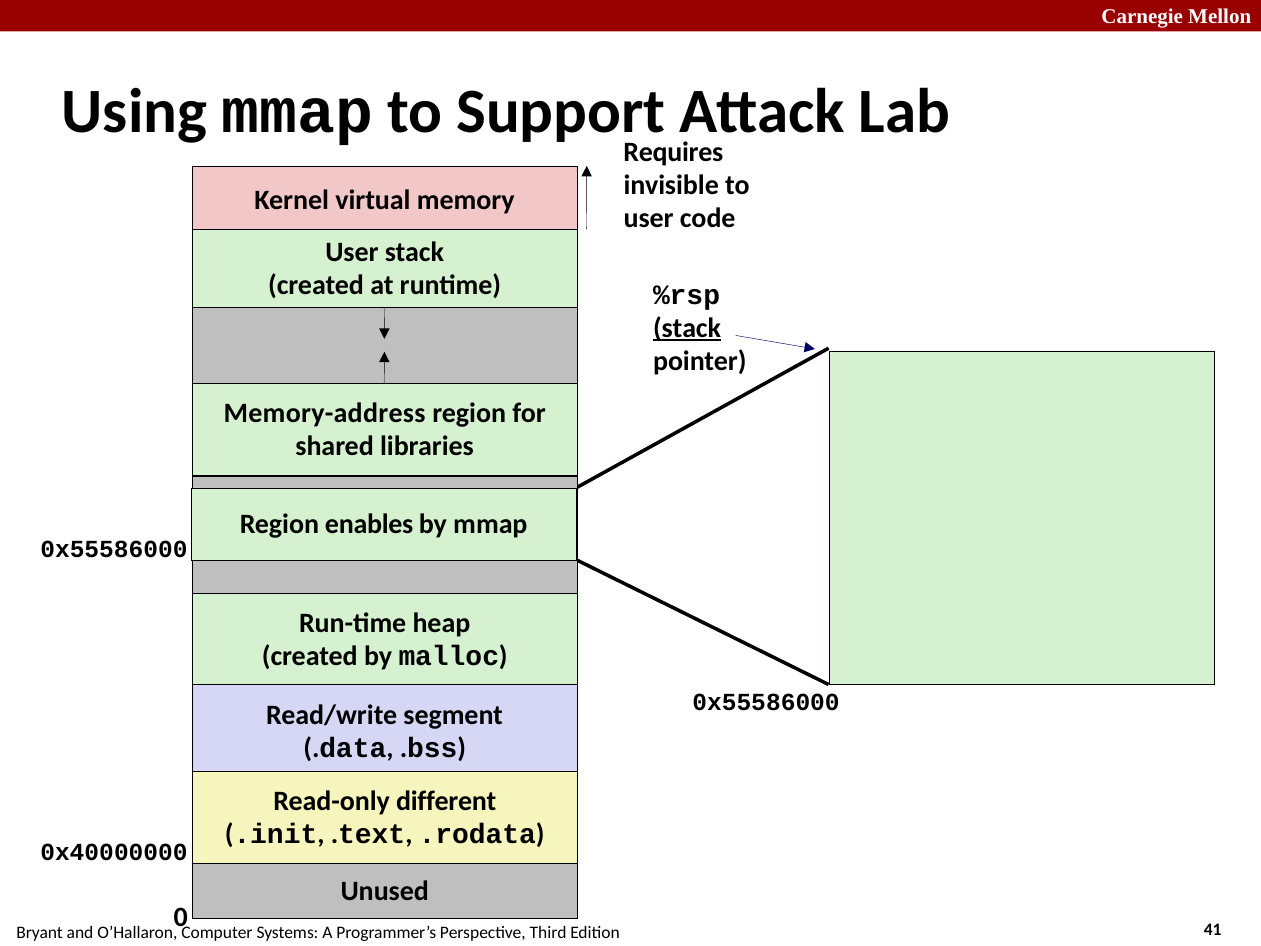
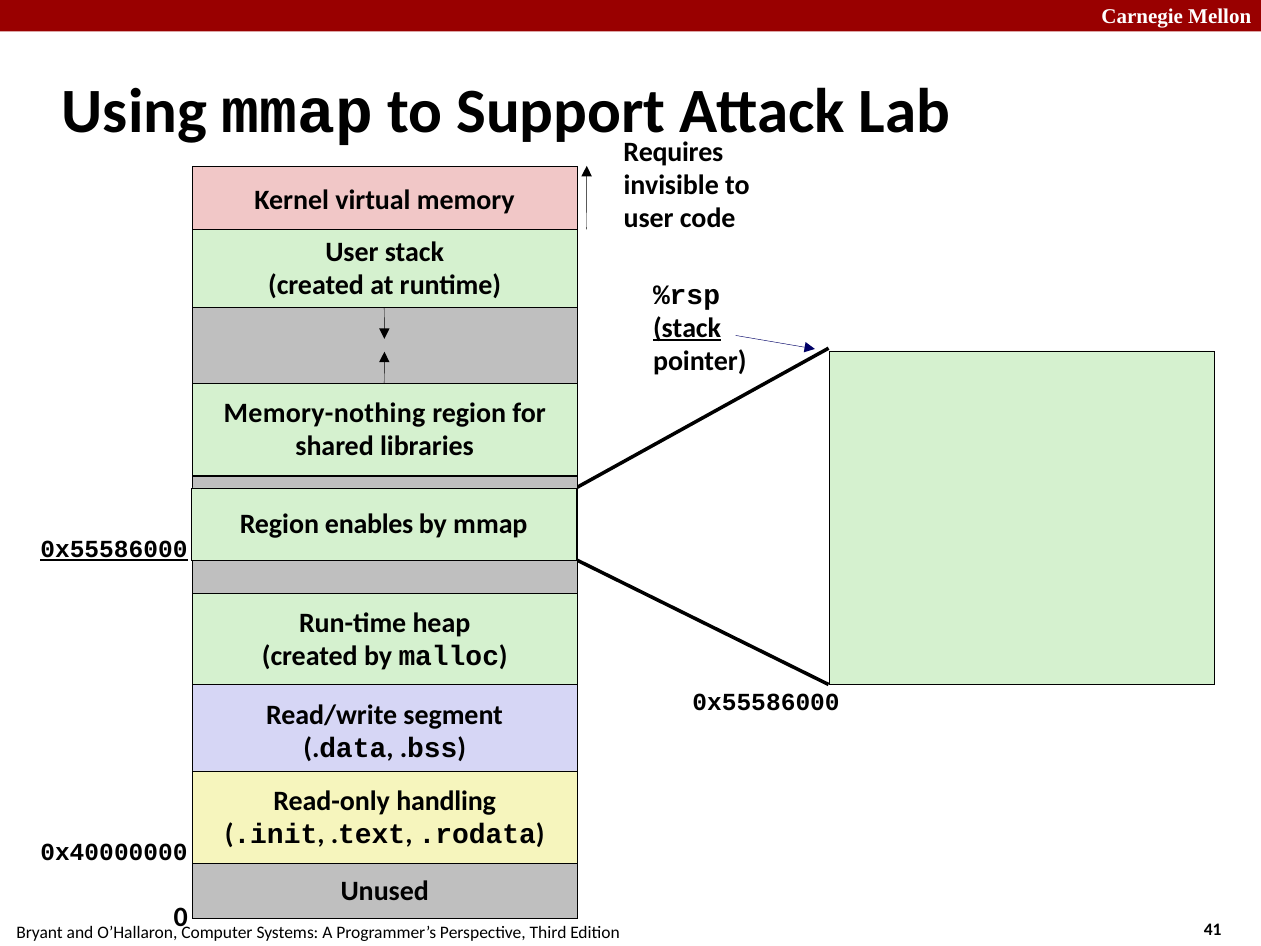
Memory-address: Memory-address -> Memory-nothing (325, 413)
0x55586000 underline: none -> present (114, 549)
different: different -> handling (446, 801)
